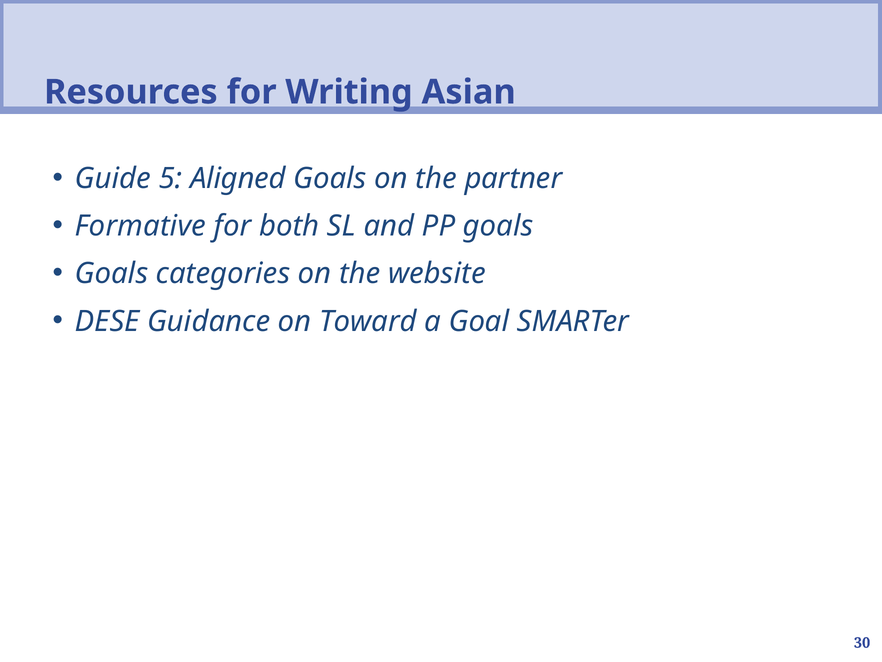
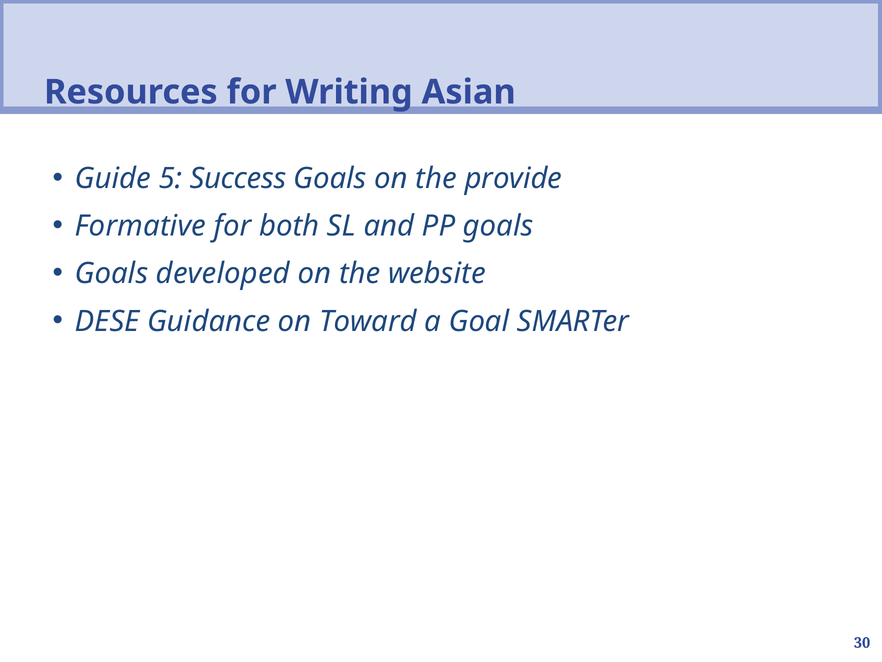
Aligned: Aligned -> Success (238, 178)
partner: partner -> provide (513, 178)
categories: categories -> developed (223, 274)
